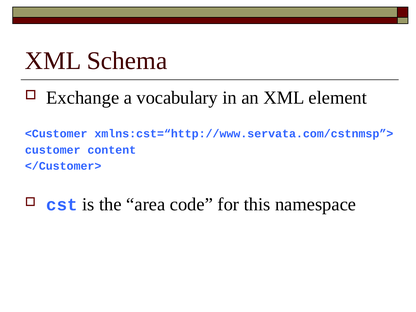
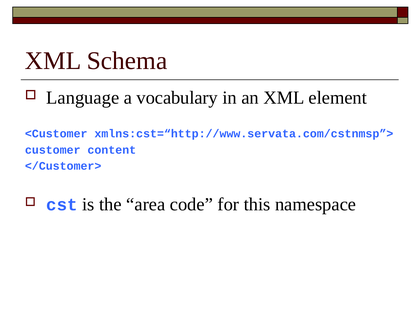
Exchange: Exchange -> Language (83, 98)
